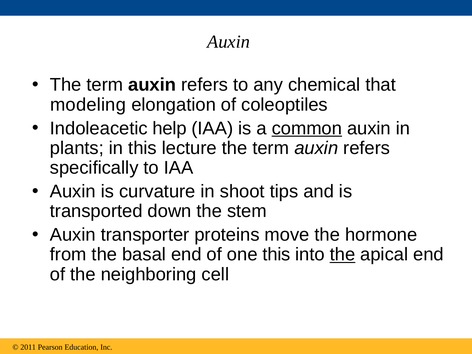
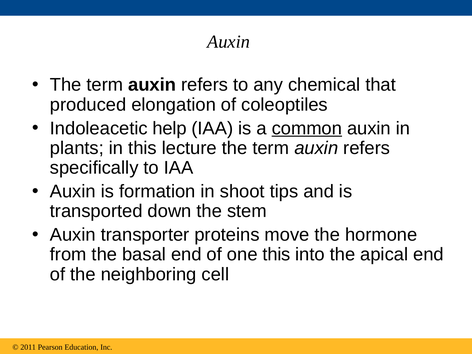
modeling: modeling -> produced (88, 105)
curvature: curvature -> formation (157, 191)
the underline: present -> none (342, 255)
